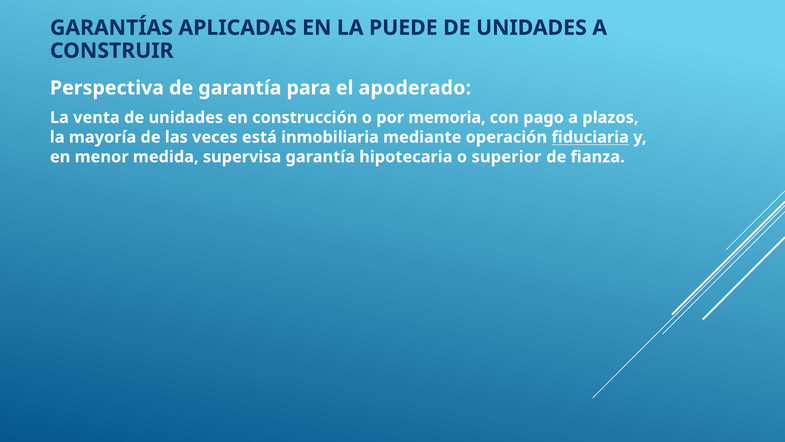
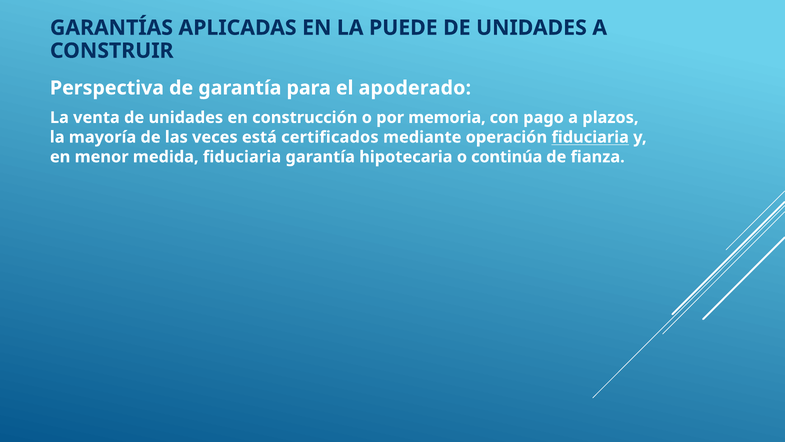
inmobiliaria: inmobiliaria -> certificados (330, 137)
medida supervisa: supervisa -> fiduciaria (242, 157)
superior: superior -> continúa (507, 157)
